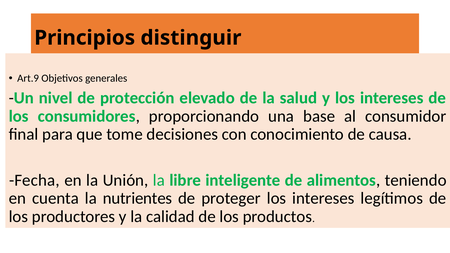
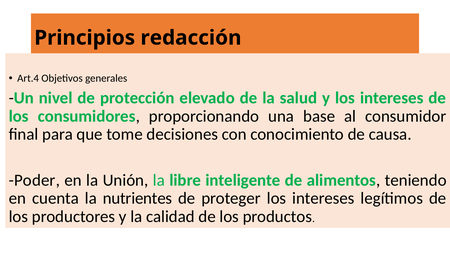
distinguir: distinguir -> redacción (191, 38)
Art.9: Art.9 -> Art.4 (28, 78)
Fecha: Fecha -> Poder (34, 180)
